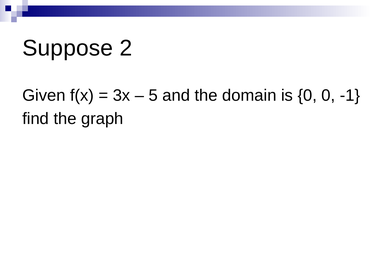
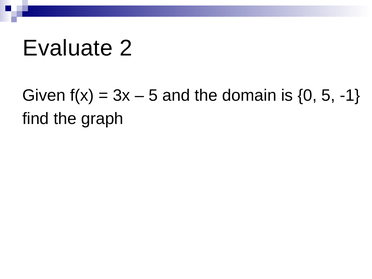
Suppose: Suppose -> Evaluate (68, 48)
0 0: 0 -> 5 (328, 95)
